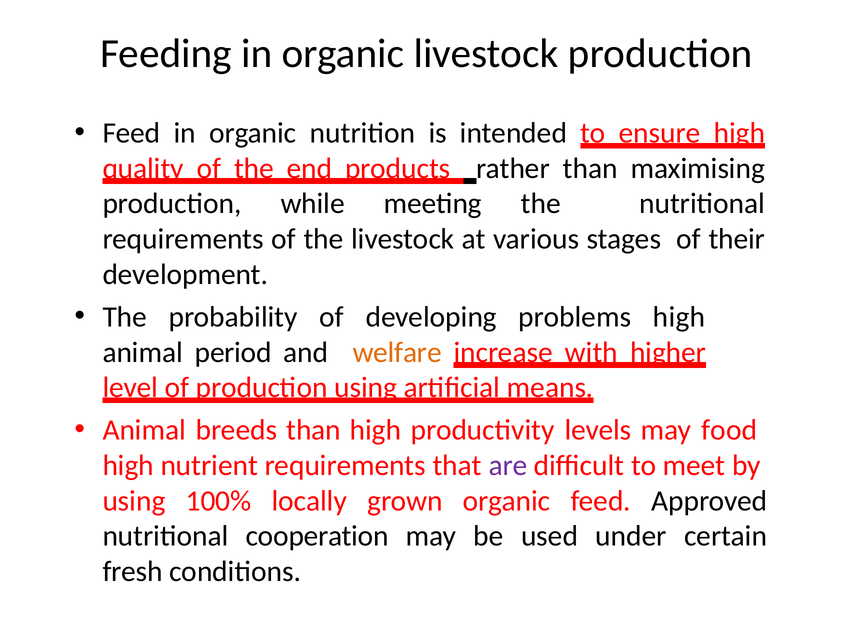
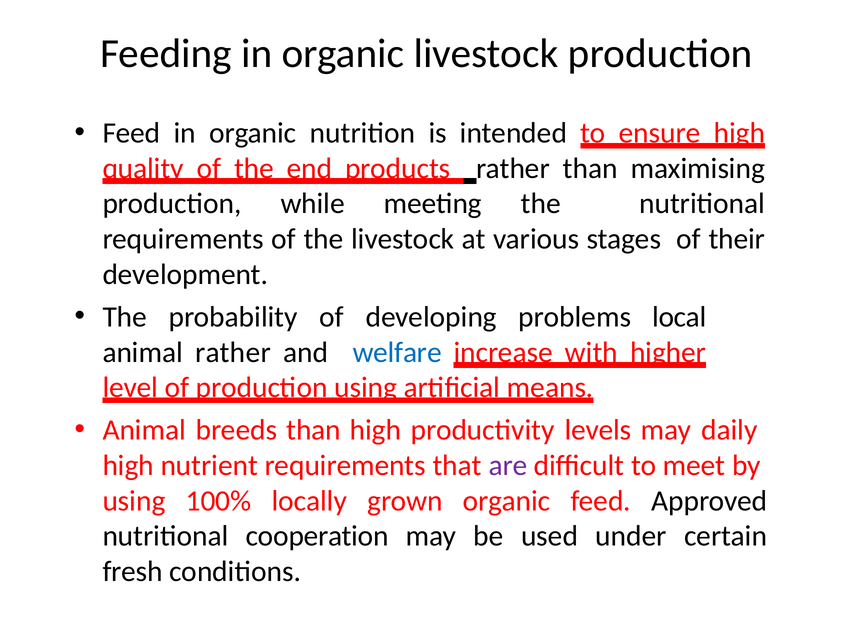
problems high: high -> local (679, 317)
animal period: period -> rather (233, 353)
welfare colour: orange -> blue (397, 353)
food: food -> daily (729, 430)
